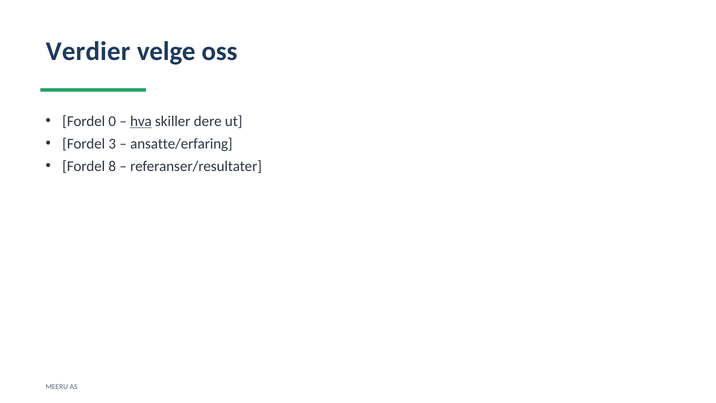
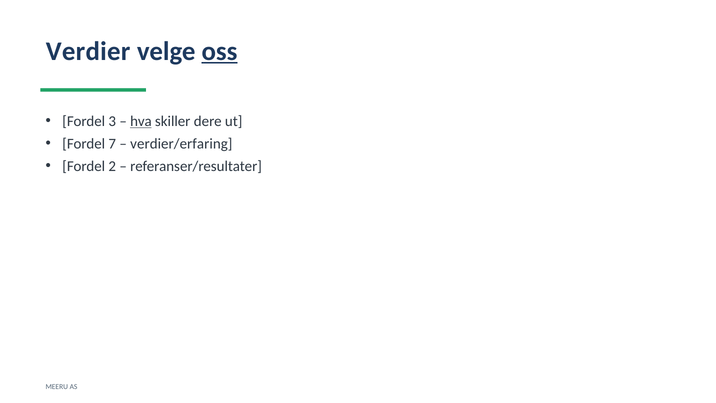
oss underline: none -> present (219, 51)
0: 0 -> 3 (112, 121)
3: 3 -> 7 (112, 144)
ansatte/erfaring: ansatte/erfaring -> verdier/erfaring (181, 144)
8: 8 -> 2 (112, 166)
